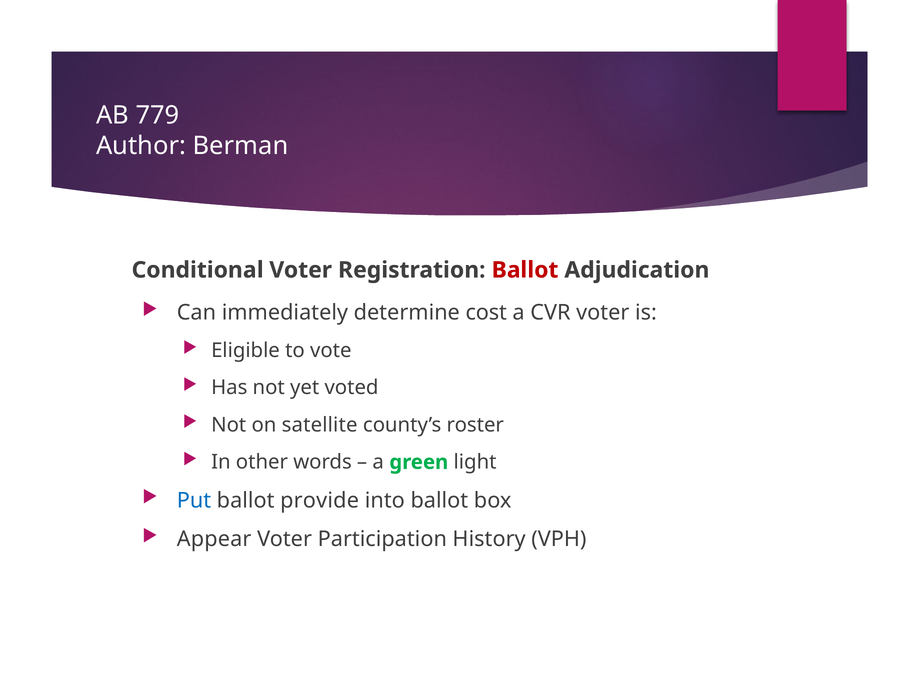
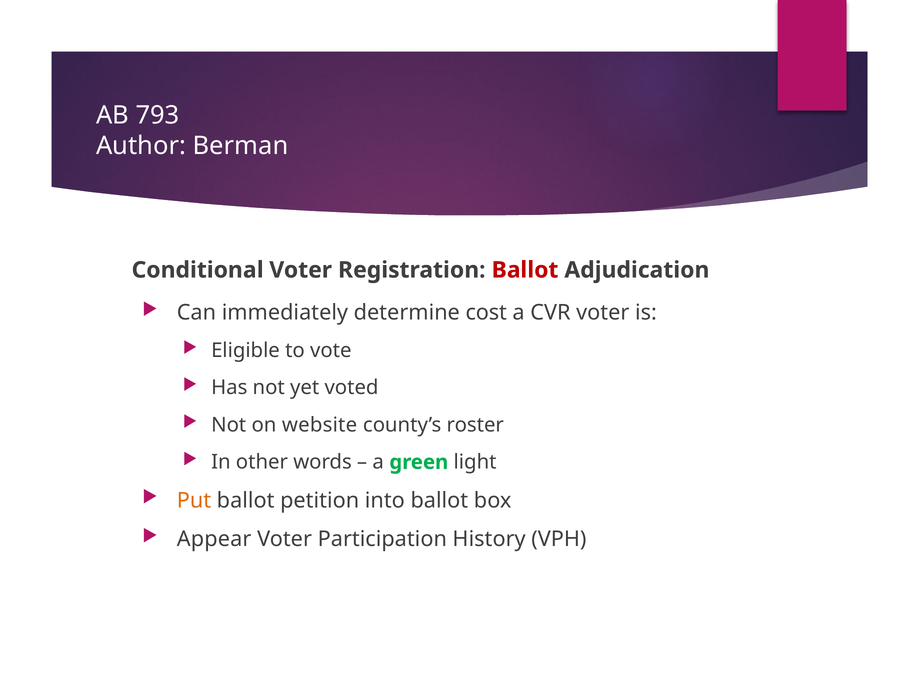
779: 779 -> 793 (158, 115)
satellite: satellite -> website (320, 425)
Put colour: blue -> orange (194, 500)
provide: provide -> petition (320, 500)
